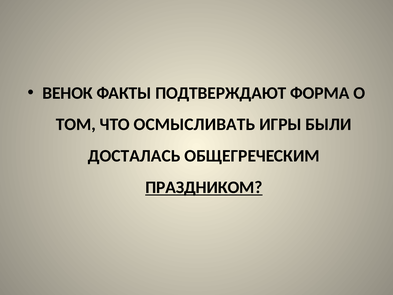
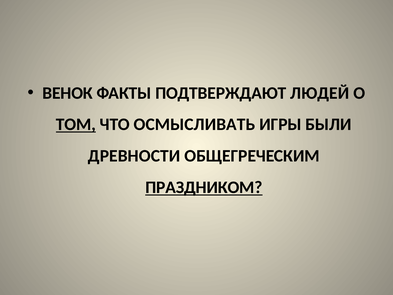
ФОРМА: ФОРМА -> ЛЮДЕЙ (320, 93)
ТОМ underline: none -> present (76, 124)
ДОСТАЛАСЬ: ДОСТАЛАСЬ -> ДРЕВНОСТИ (134, 156)
